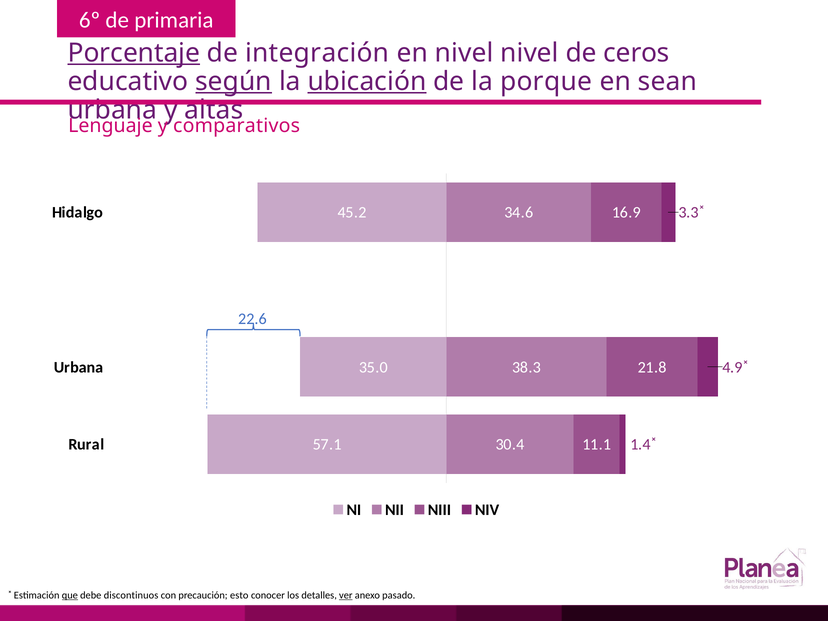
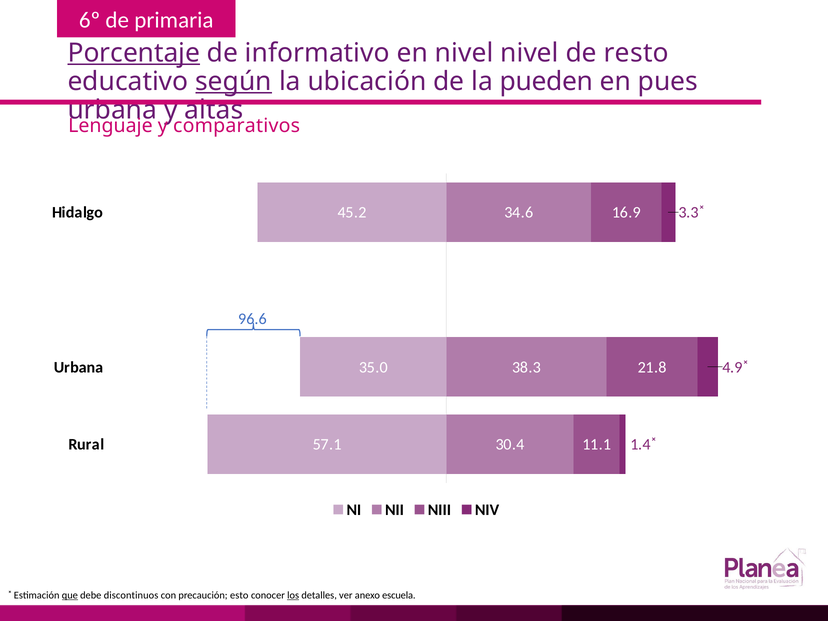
integración: integración -> informativo (317, 53)
ceros: ceros -> resto (636, 53)
ubicación underline: present -> none (367, 81)
porque: porque -> pueden (546, 81)
sean: sean -> pues (668, 81)
22.6: 22.6 -> 96.6 (252, 319)
los underline: none -> present (293, 595)
ver underline: present -> none (346, 595)
pasado: pasado -> escuela (399, 595)
